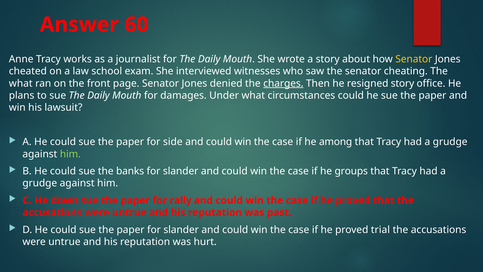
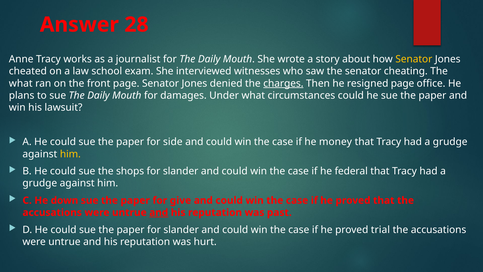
60: 60 -> 28 (136, 25)
resigned story: story -> page (403, 83)
among: among -> money (335, 142)
him colour: light green -> yellow (70, 154)
banks: banks -> shops (130, 171)
groups: groups -> federal (351, 171)
rally: rally -> give (180, 200)
and underline: none -> present (159, 212)
